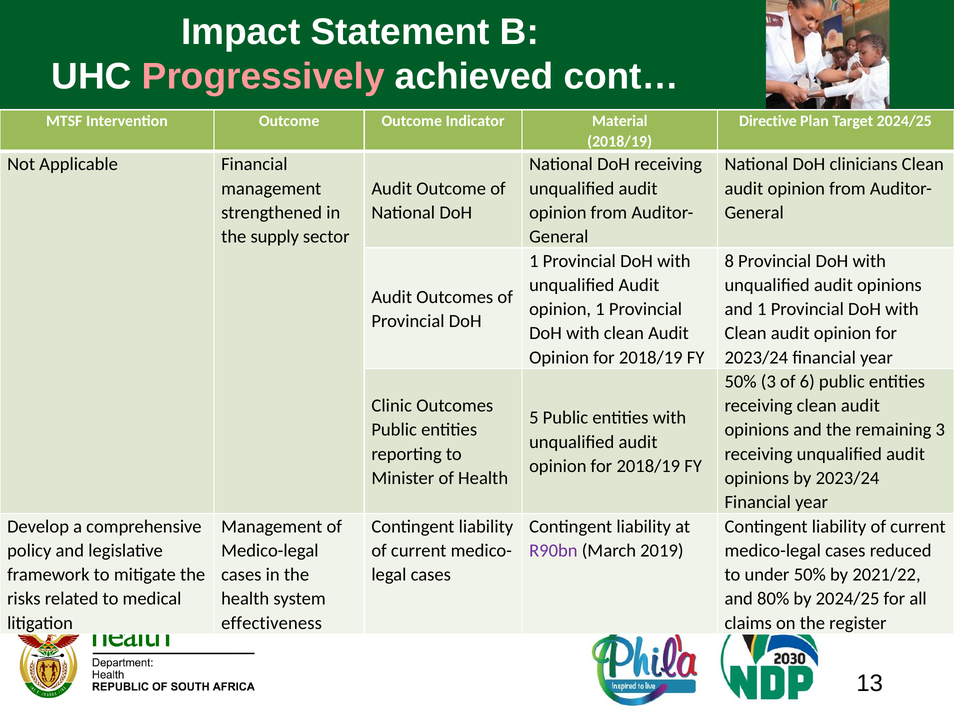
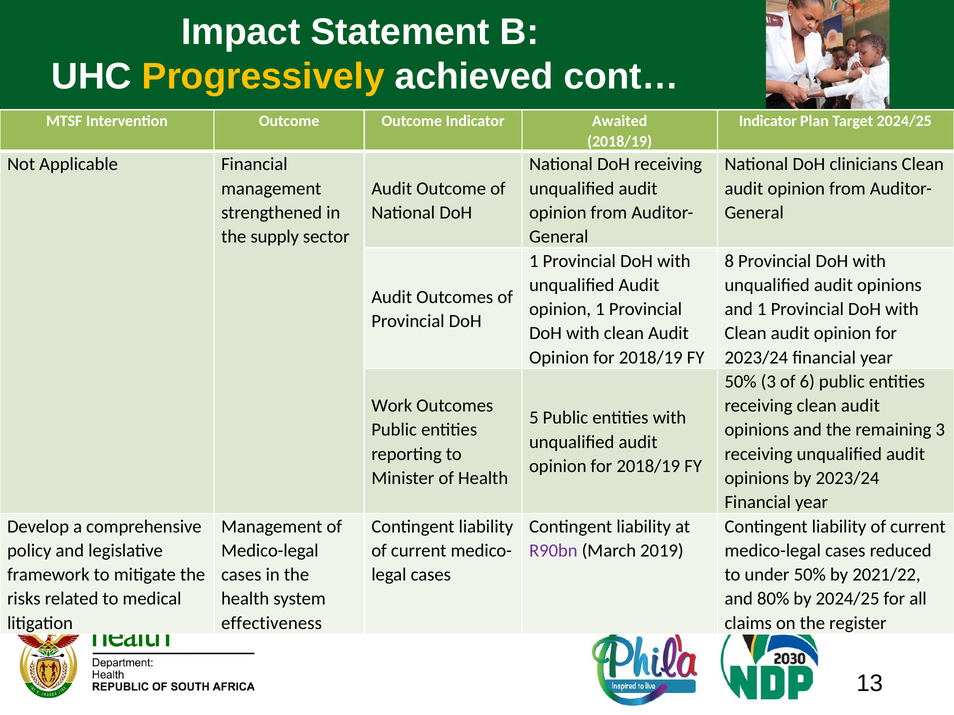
Progressively colour: pink -> yellow (263, 77)
Material: Material -> Awaited (620, 121)
Directive: Directive -> Indicator (768, 121)
Clinic: Clinic -> Work (392, 406)
